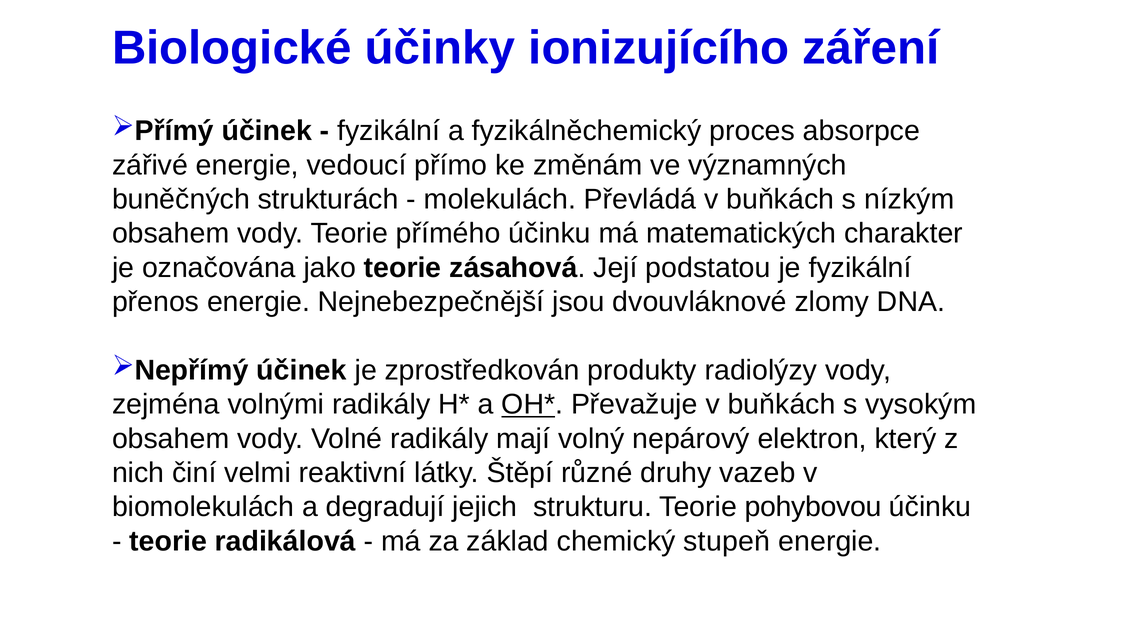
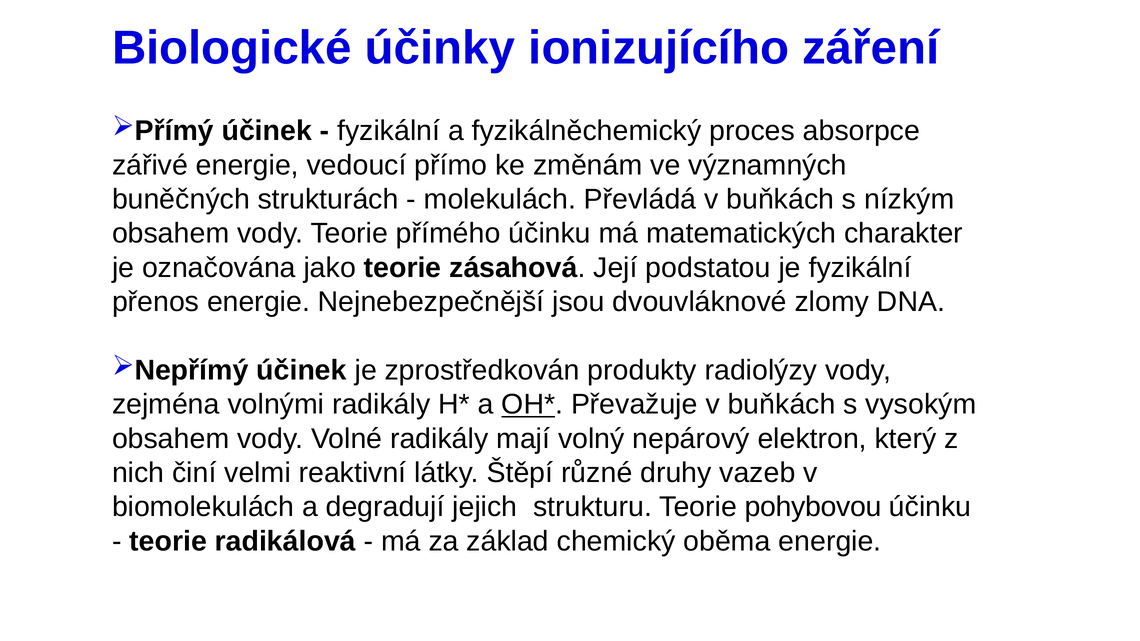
stupeň: stupeň -> oběma (727, 541)
